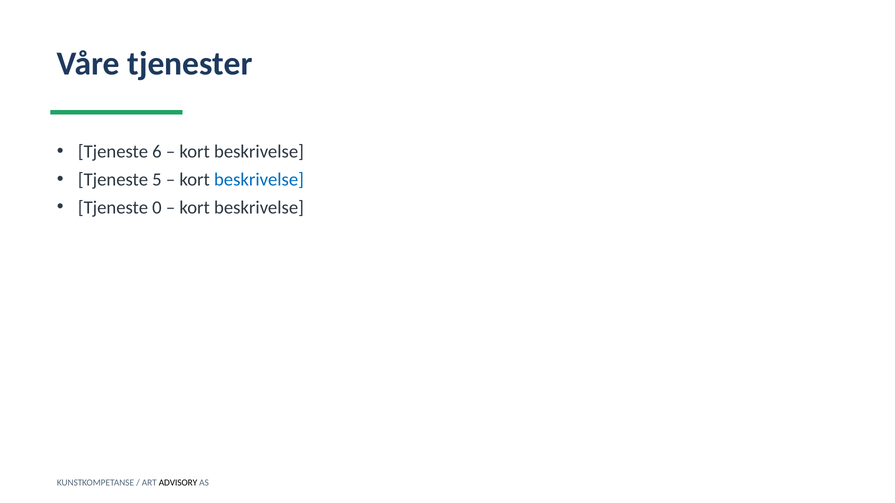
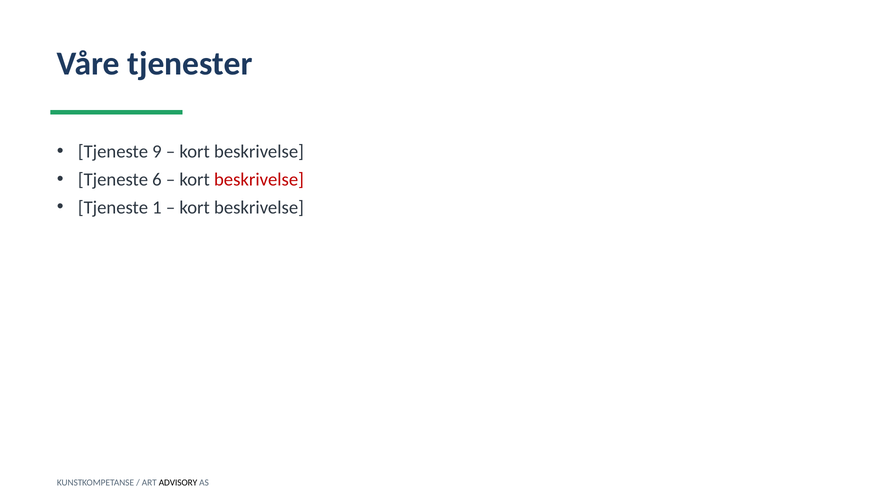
6: 6 -> 9 (157, 152)
5: 5 -> 6 (157, 180)
beskrivelse colour: blue -> red (259, 180)
0: 0 -> 1 (157, 208)
